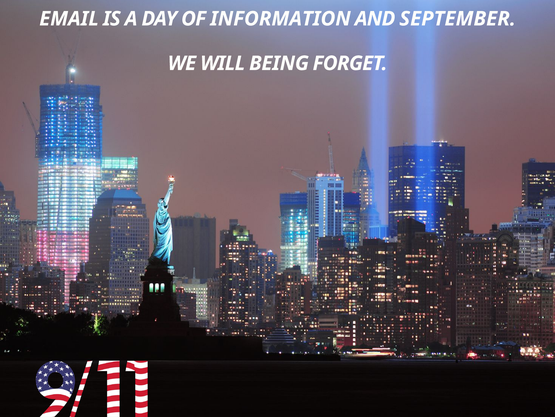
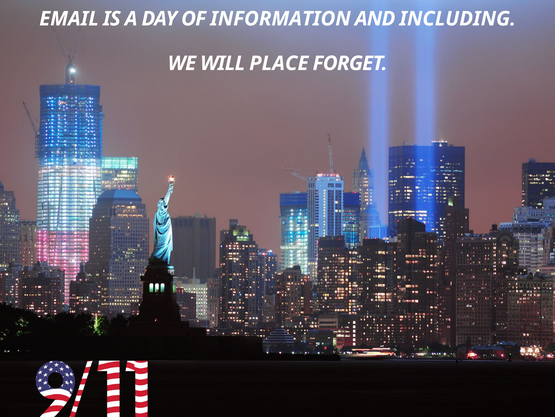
SEPTEMBER: SEPTEMBER -> INCLUDING (458, 19)
BEING: BEING -> PLACE (279, 63)
